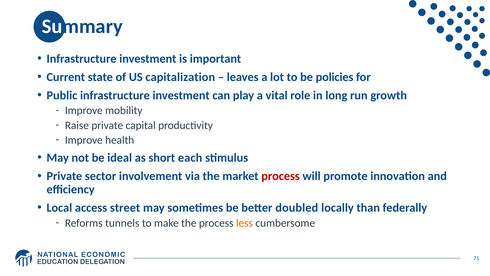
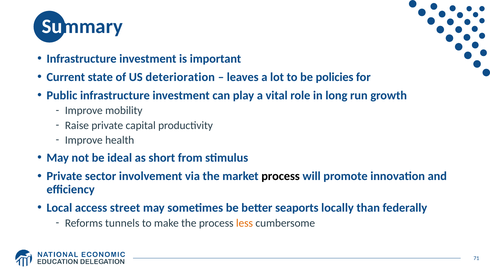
capitalization: capitalization -> deterioration (180, 77)
each: each -> from (190, 158)
process colour: red -> black (281, 176)
doubled: doubled -> seaports (297, 207)
